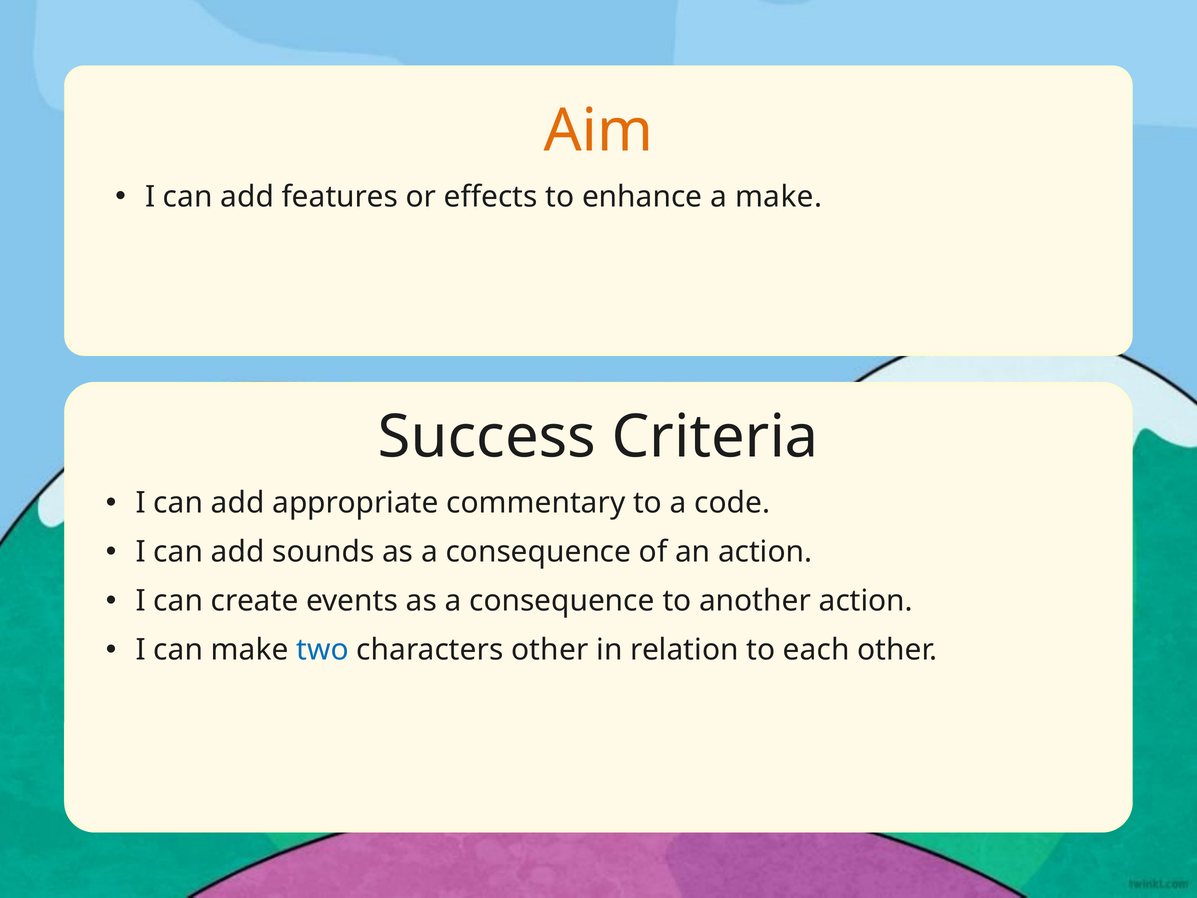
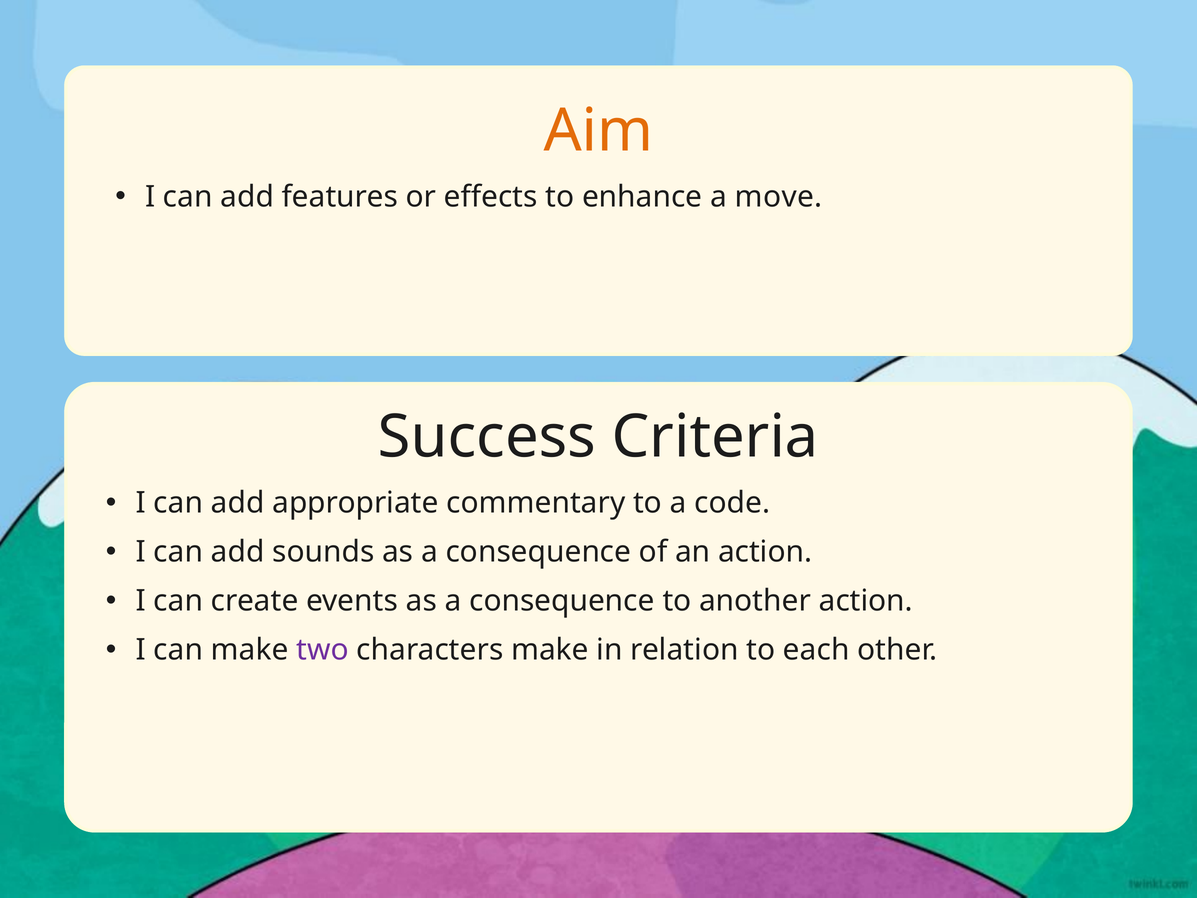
a make: make -> move (779, 197)
two colour: blue -> purple (322, 650)
characters other: other -> make (550, 650)
